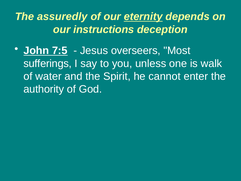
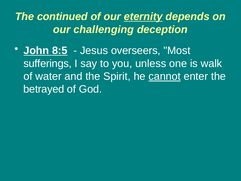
assuredly: assuredly -> continued (62, 17)
instructions: instructions -> challenging (104, 29)
7:5: 7:5 -> 8:5 (60, 51)
cannot underline: none -> present (165, 76)
authority: authority -> betrayed (44, 89)
